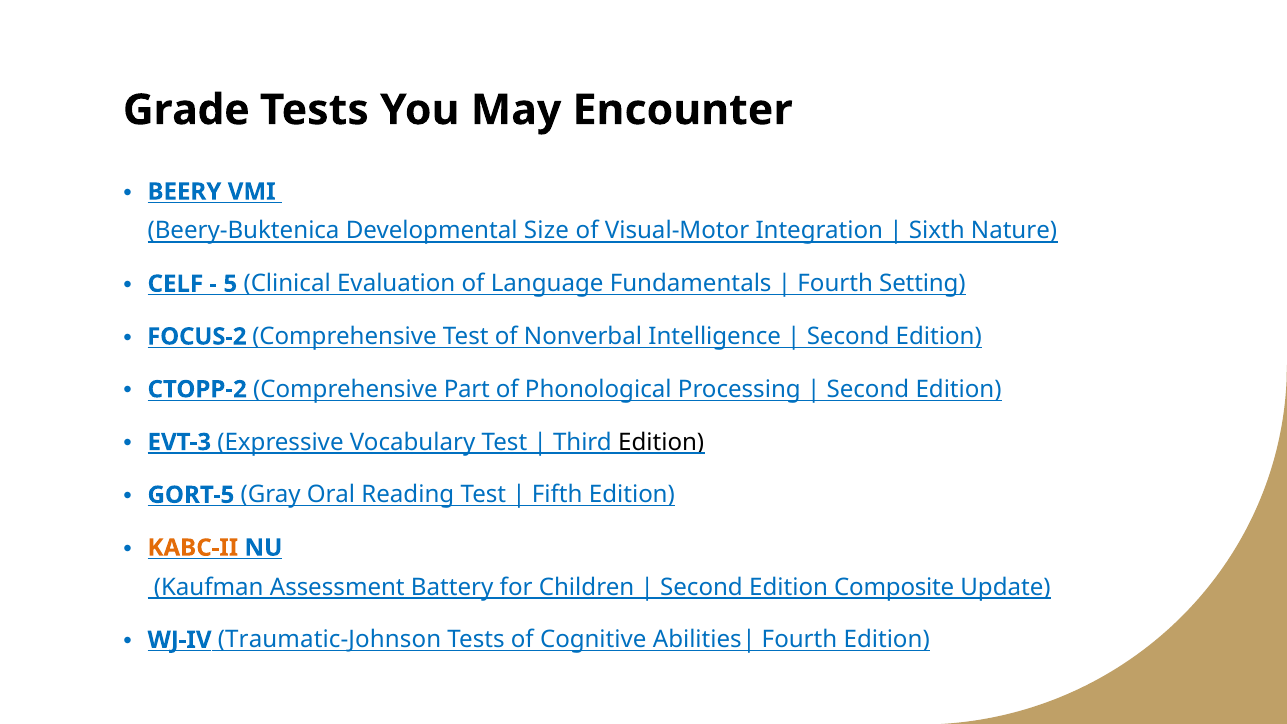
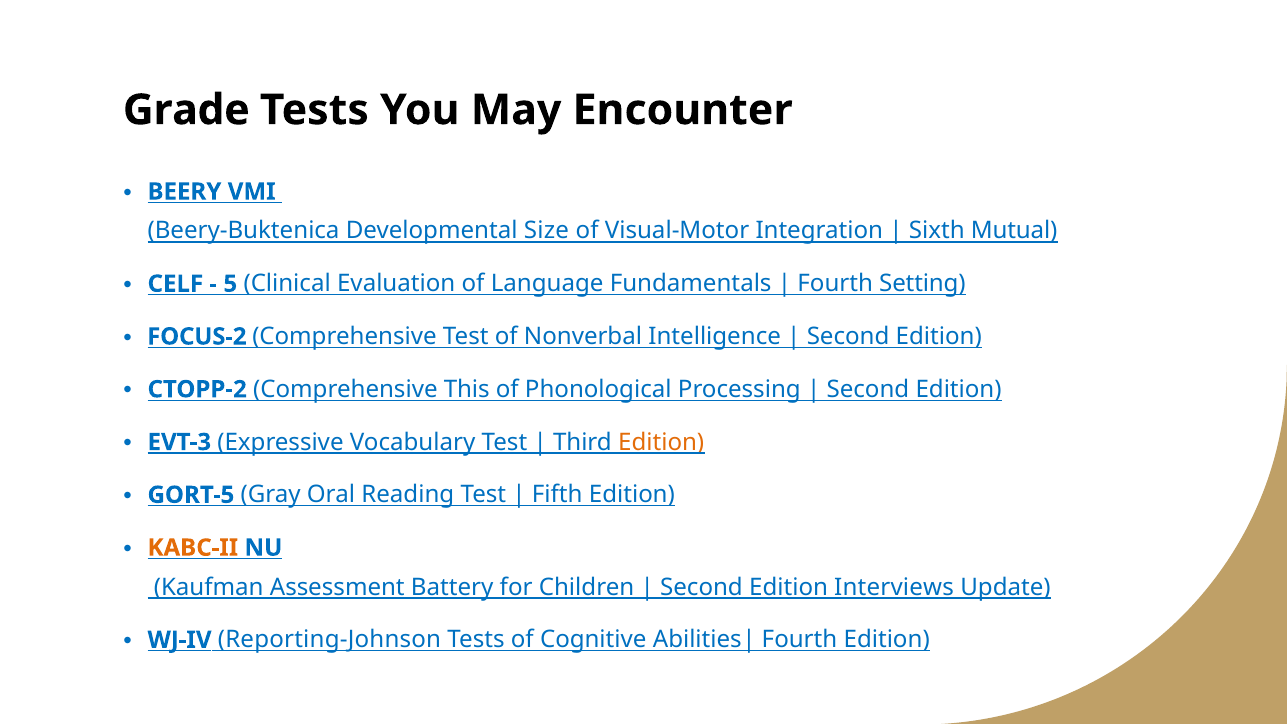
Nature: Nature -> Mutual (1014, 231)
Part: Part -> This (467, 389)
Edition colour: black -> orange (661, 442)
Composite: Composite -> Interviews (894, 587)
Traumatic-Johnson: Traumatic-Johnson -> Reporting-Johnson (329, 640)
